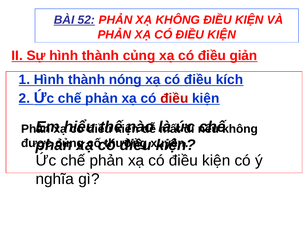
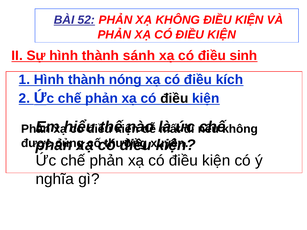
thành củng: củng -> sánh (139, 56)
giản: giản -> sinh (243, 56)
điều colour: red -> black (174, 98)
